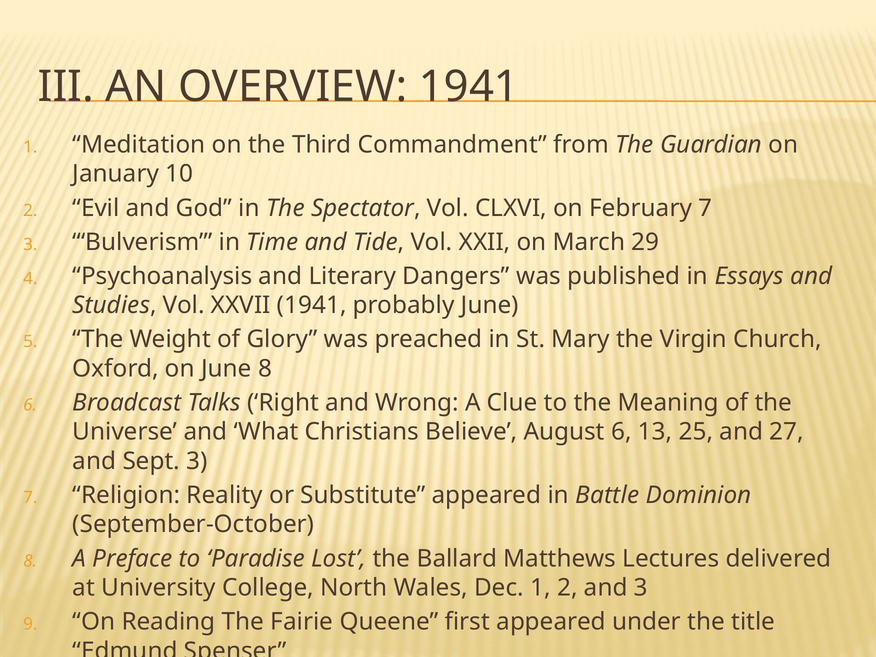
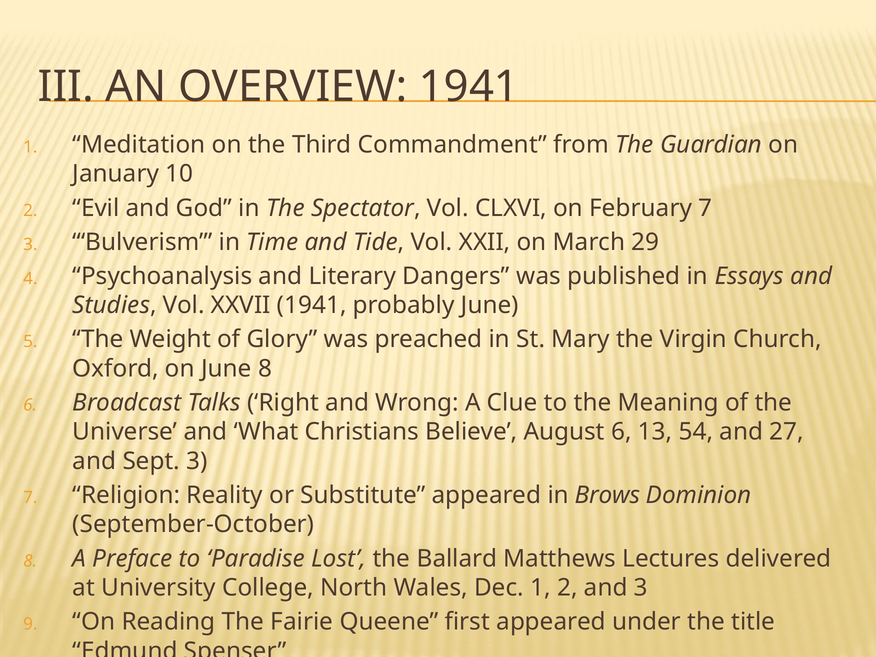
25: 25 -> 54 (696, 432)
Battle: Battle -> Brows (608, 495)
